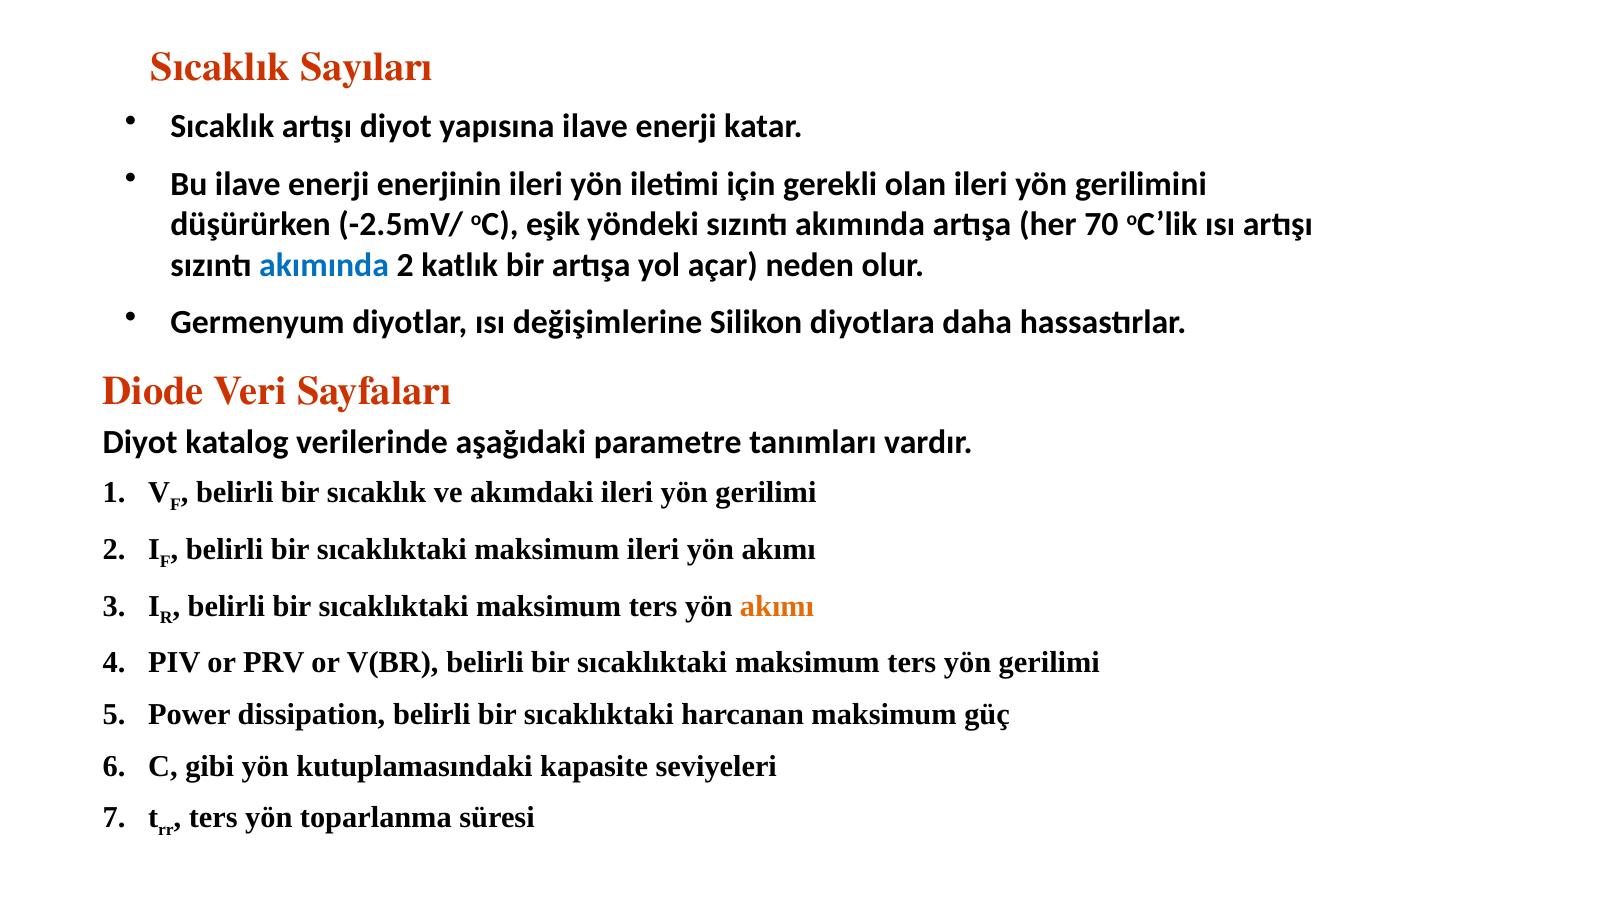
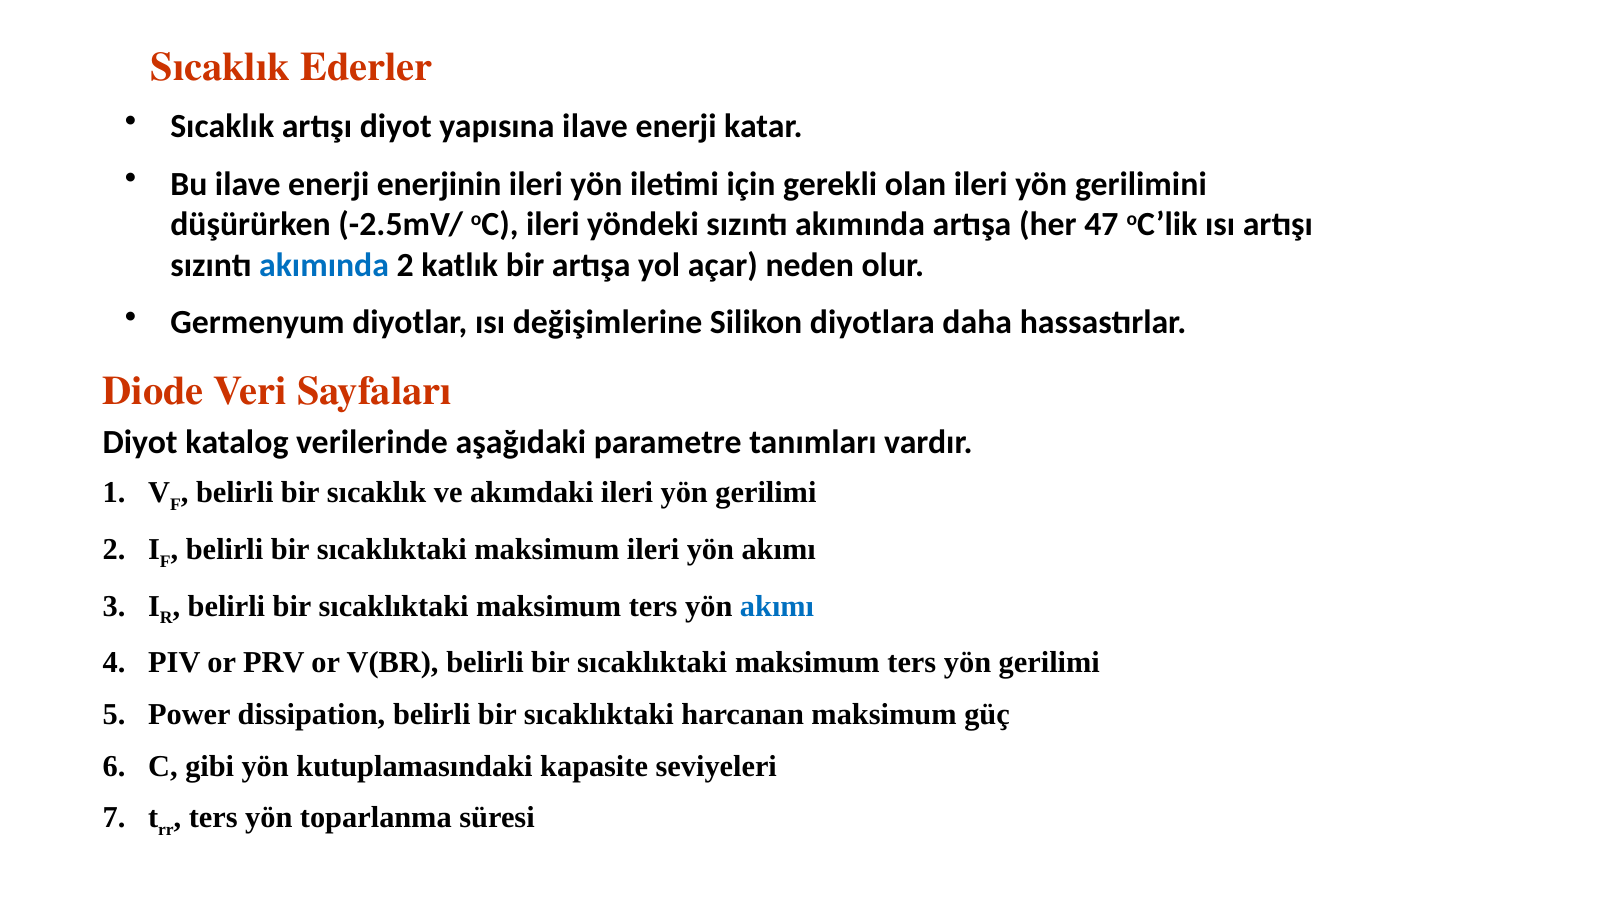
Sayıları: Sayıları -> Ederler (366, 67)
oC eşik: eşik -> ileri (553, 225)
70: 70 -> 47 (1101, 225)
akımı colour: orange -> blue (777, 606)
